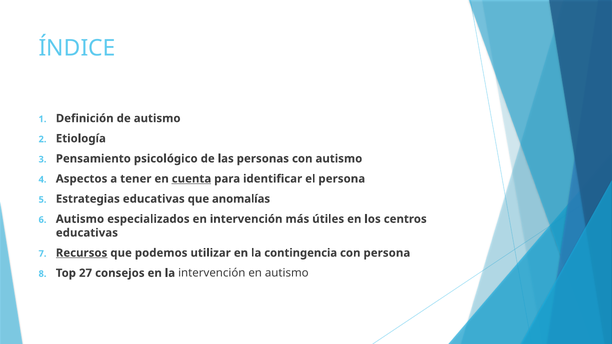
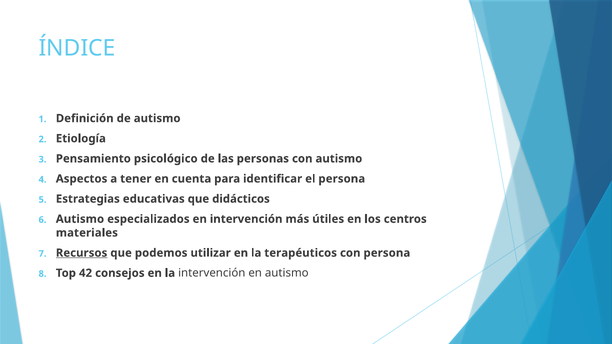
cuenta underline: present -> none (191, 179)
anomalías: anomalías -> didácticos (241, 199)
educativas: educativas -> materiales (87, 233)
contingencia: contingencia -> terapéuticos (301, 253)
27: 27 -> 42 (86, 273)
